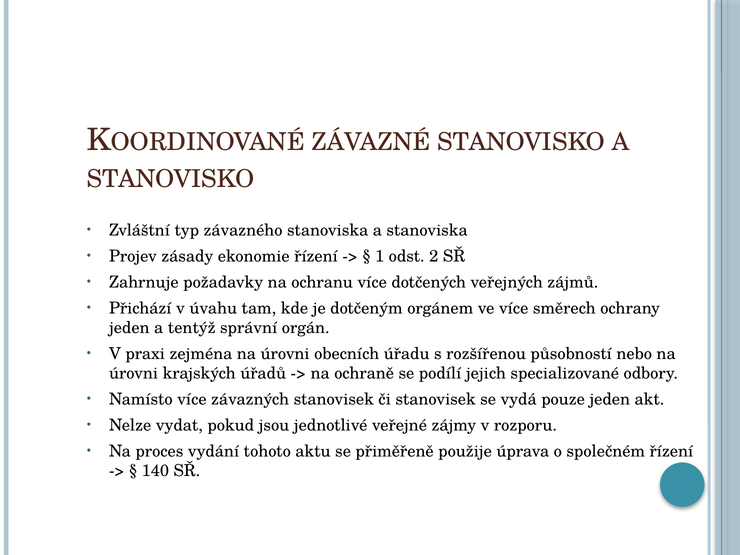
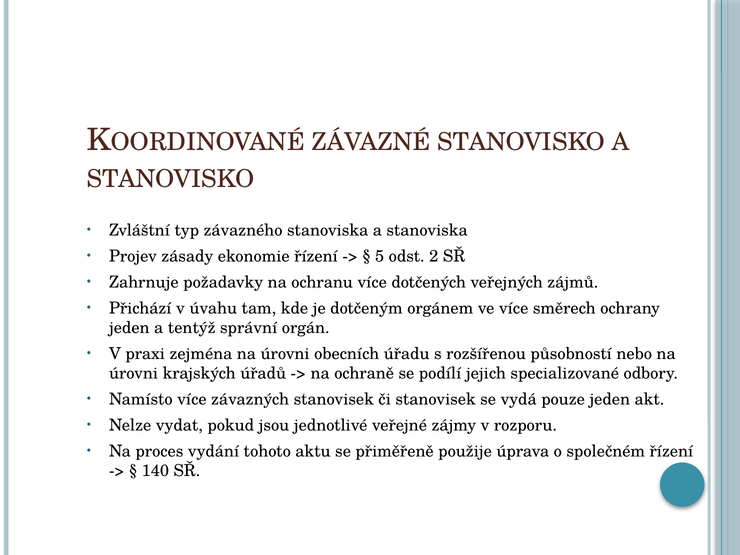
1: 1 -> 5 (380, 256)
